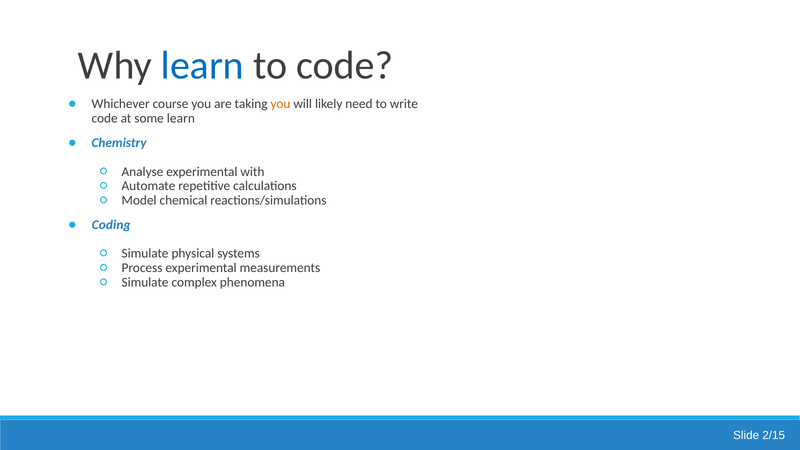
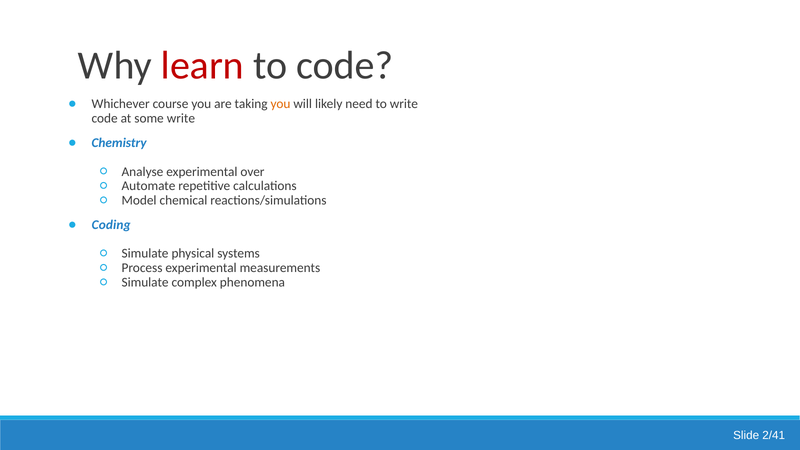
learn colour: blue -> red (202, 65)
some learn: learn -> write (181, 118)
with: with -> over (252, 172)
2/15: 2/15 -> 2/41 (774, 435)
